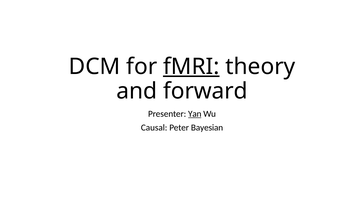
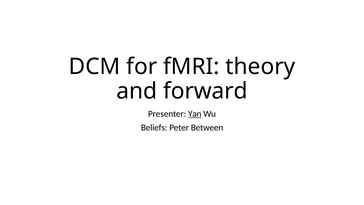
fMRI underline: present -> none (191, 66)
Causal: Causal -> Beliefs (154, 127)
Bayesian: Bayesian -> Between (207, 127)
